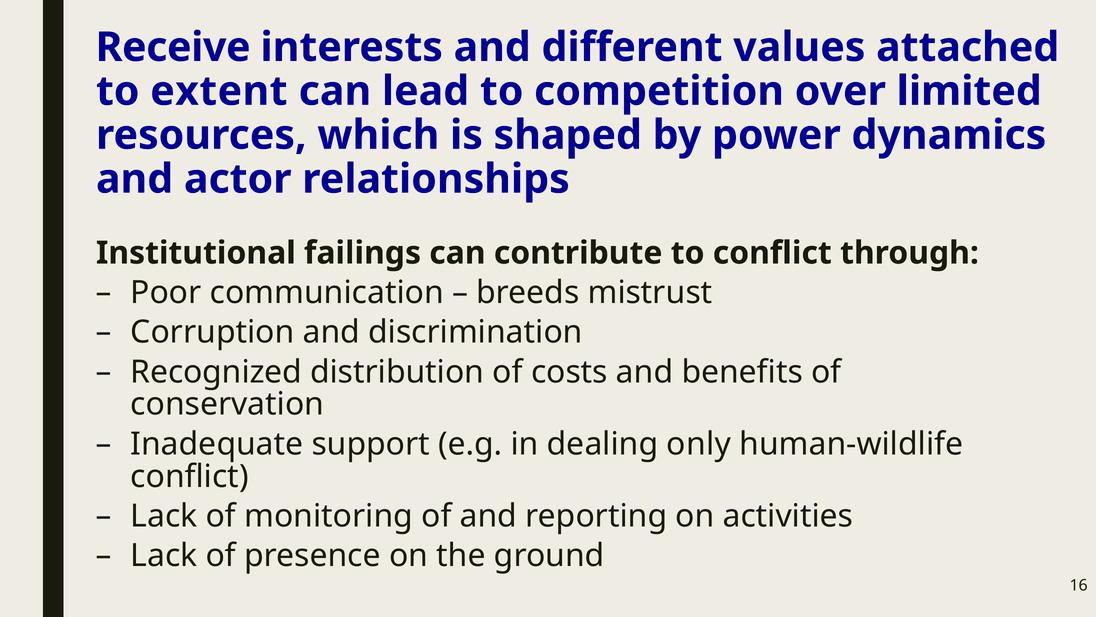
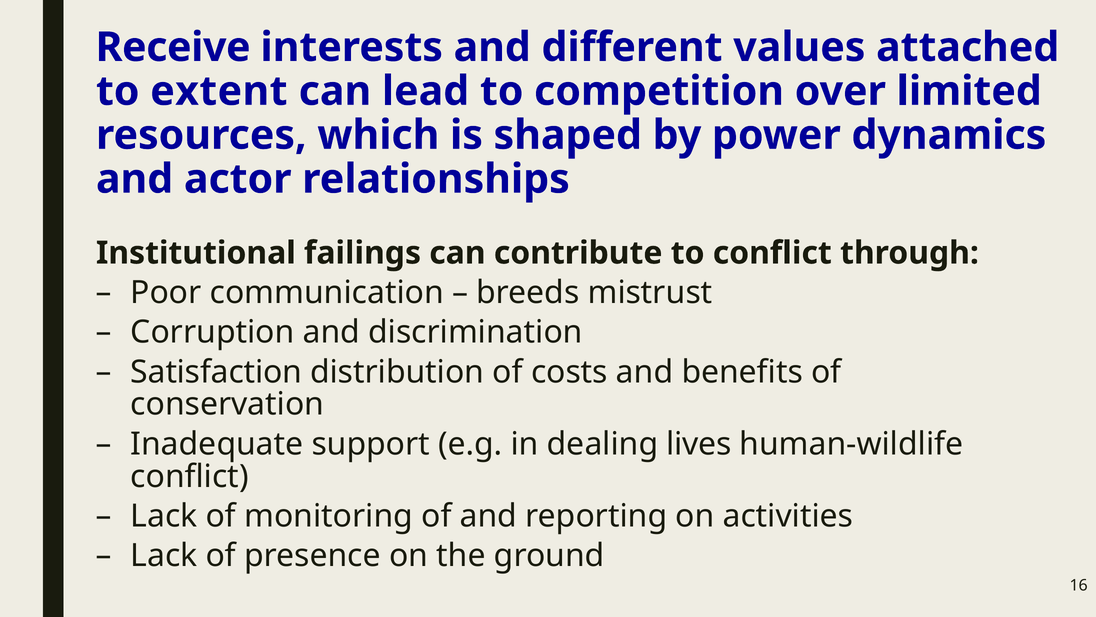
Recognized: Recognized -> Satisfaction (216, 372)
only: only -> lives (699, 444)
